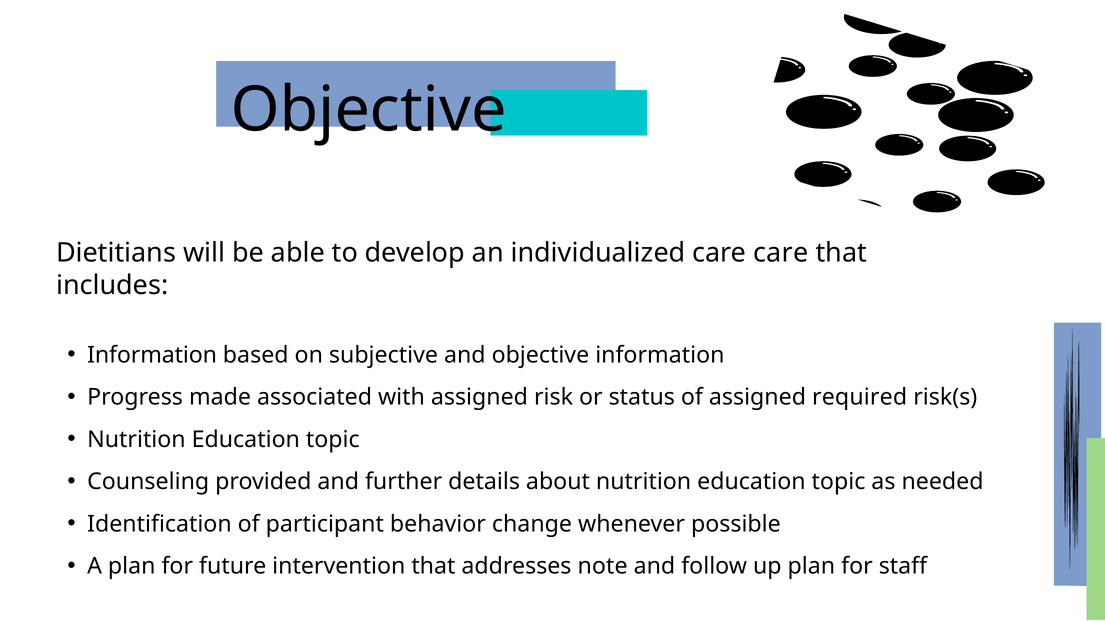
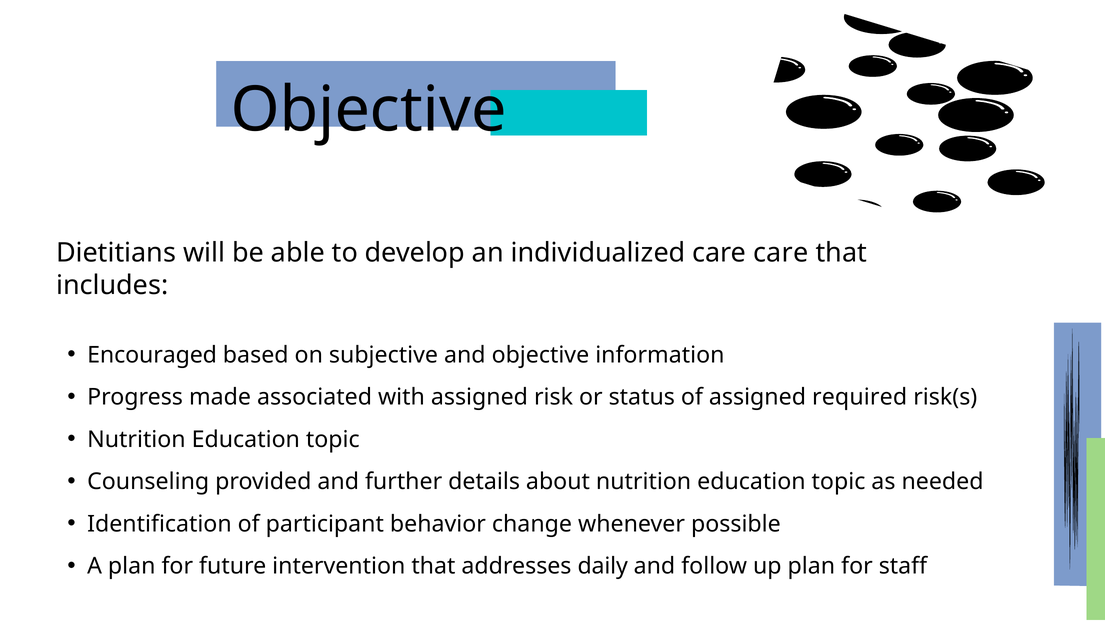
Information: Information -> Encouraged (152, 355)
note: note -> daily (603, 567)
